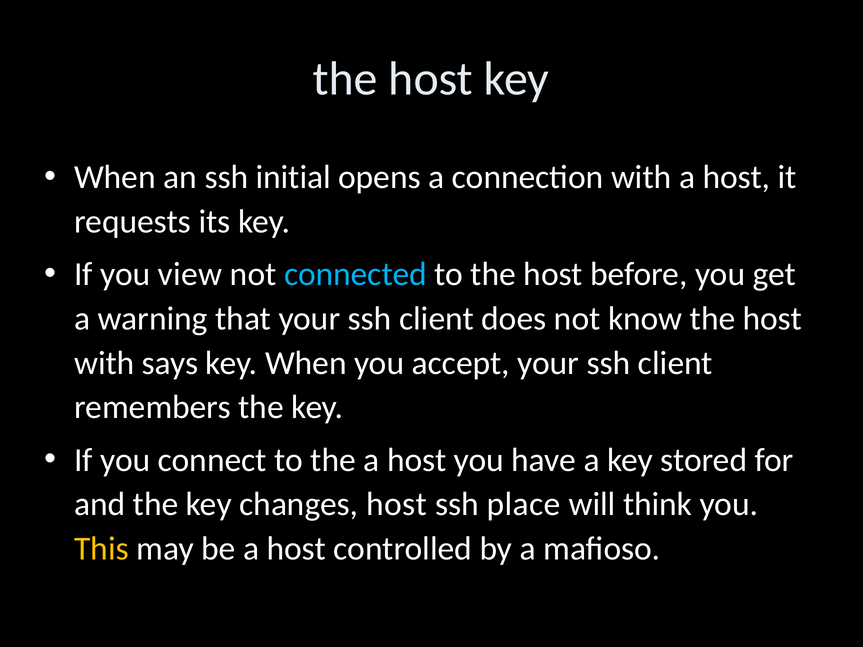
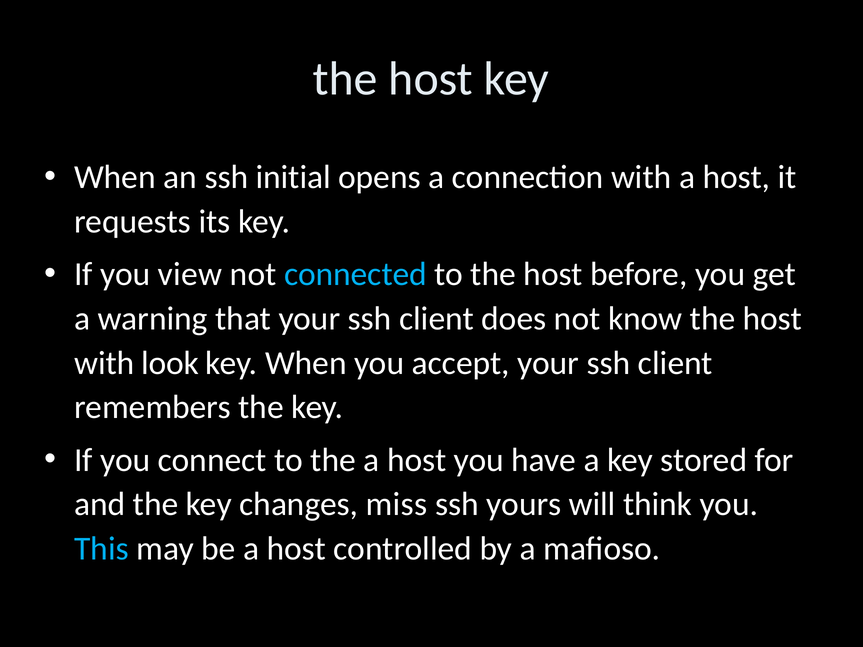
says: says -> look (170, 363)
changes host: host -> miss (396, 504)
place: place -> yours (524, 504)
This colour: yellow -> light blue (101, 549)
